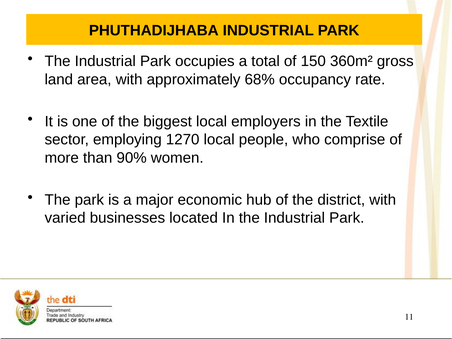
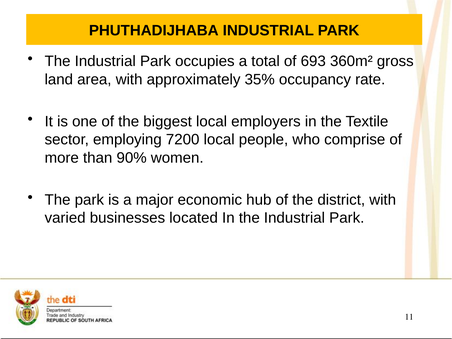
150: 150 -> 693 (313, 61)
68%: 68% -> 35% (260, 79)
1270: 1270 -> 7200 (183, 140)
